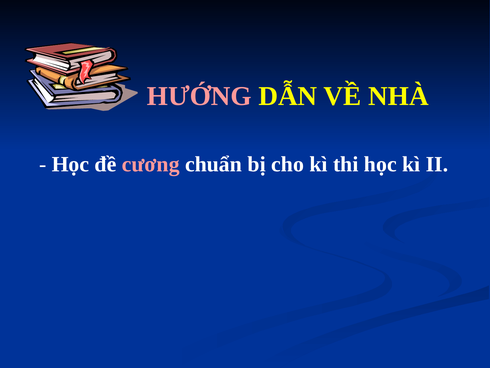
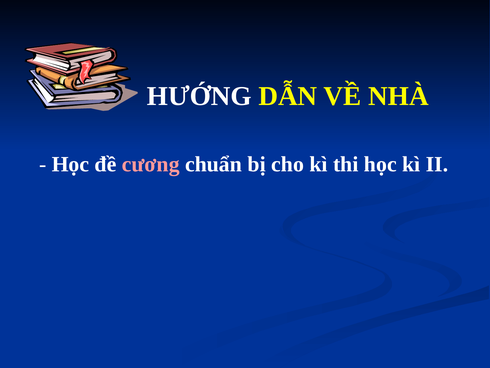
HƯỚNG colour: pink -> white (199, 96)
